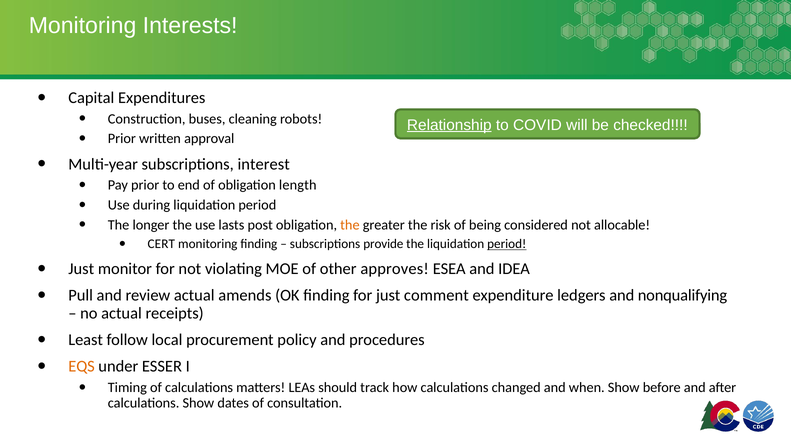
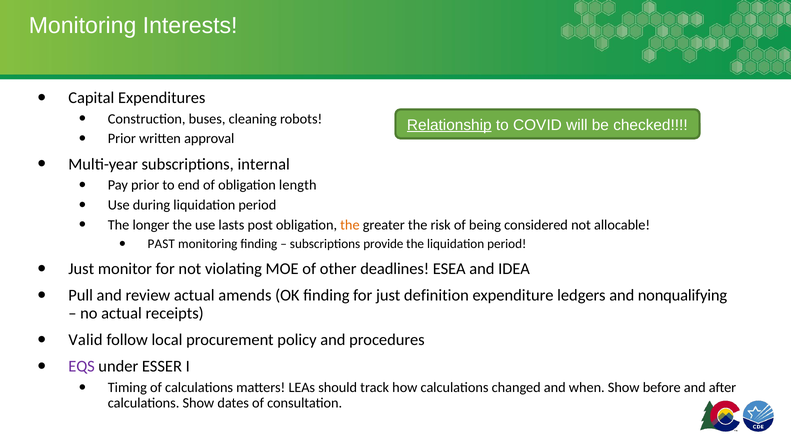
interest: interest -> internal (264, 164)
CERT: CERT -> PAST (161, 244)
period underline: present -> none (507, 244)
approves: approves -> deadlines (395, 269)
comment: comment -> definition (436, 295)
Least: Least -> Valid (85, 340)
EQS colour: orange -> purple (82, 366)
